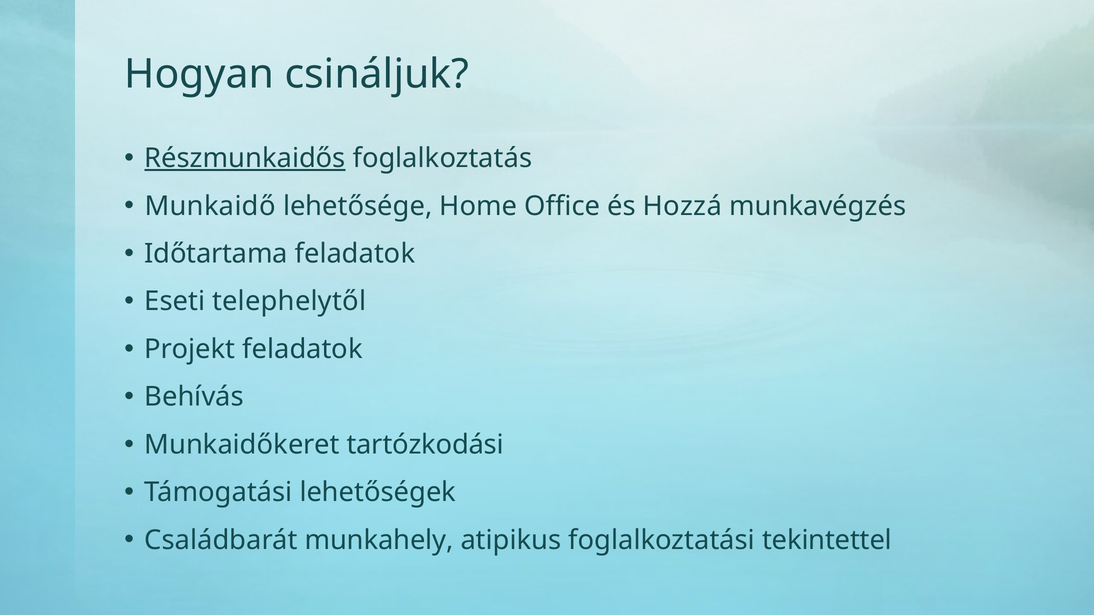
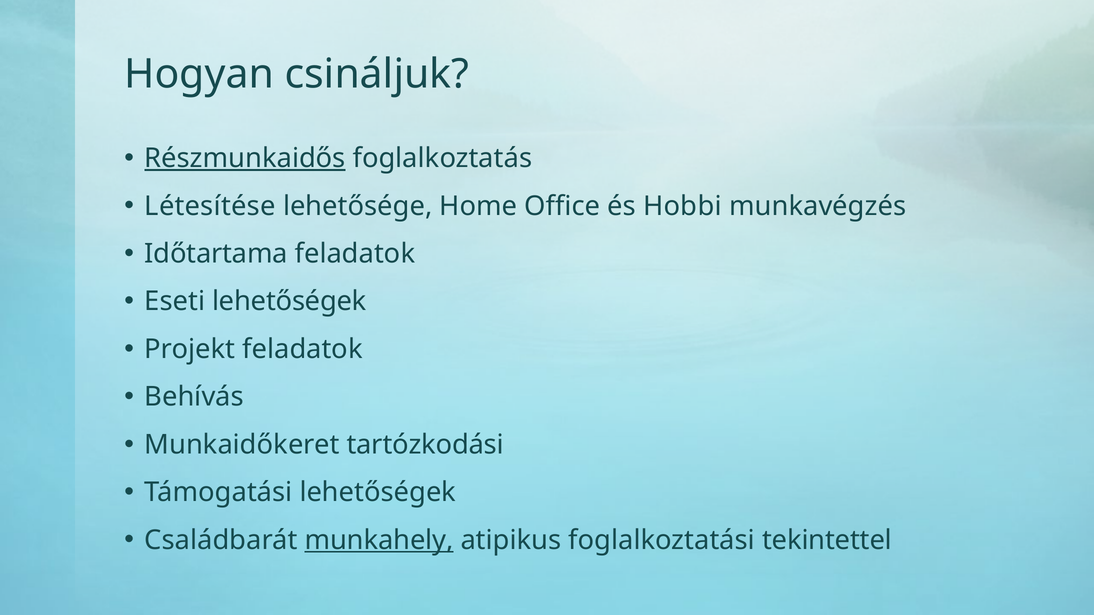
Munkaidő: Munkaidő -> Létesítése (210, 206)
Hozzá: Hozzá -> Hobbi (682, 206)
Eseti telephelytől: telephelytől -> lehetőségek (289, 302)
munkahely underline: none -> present (379, 540)
